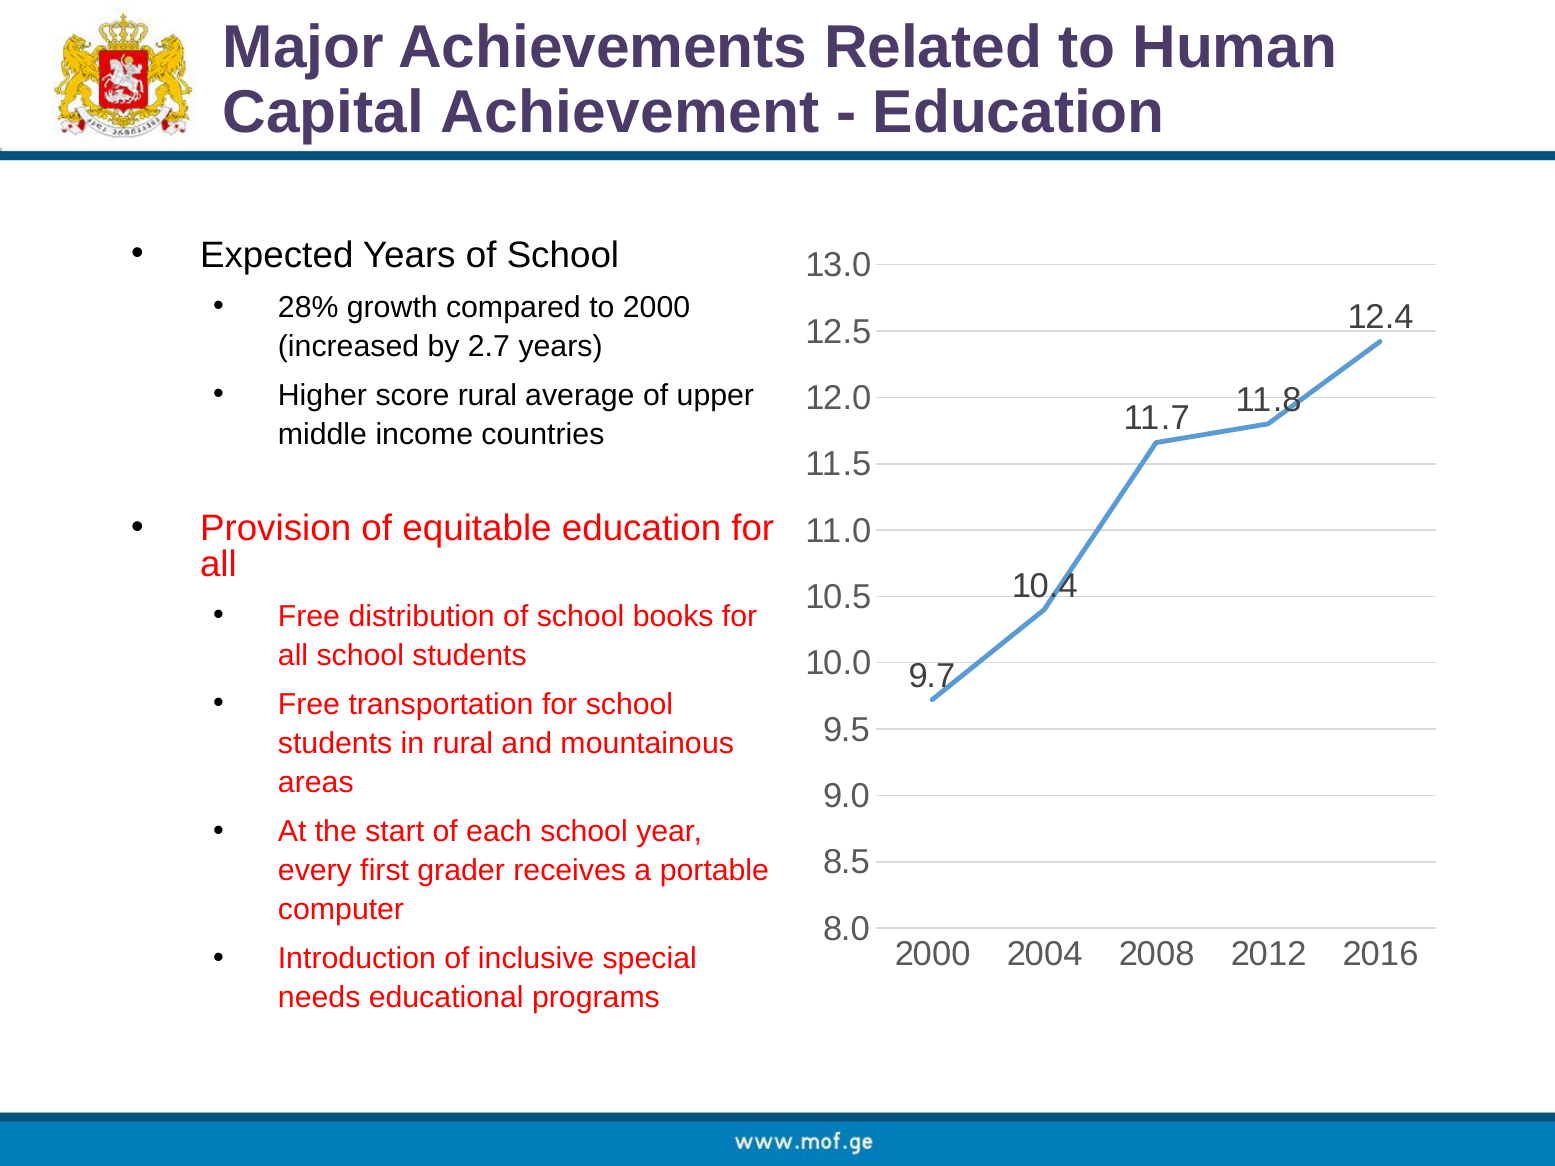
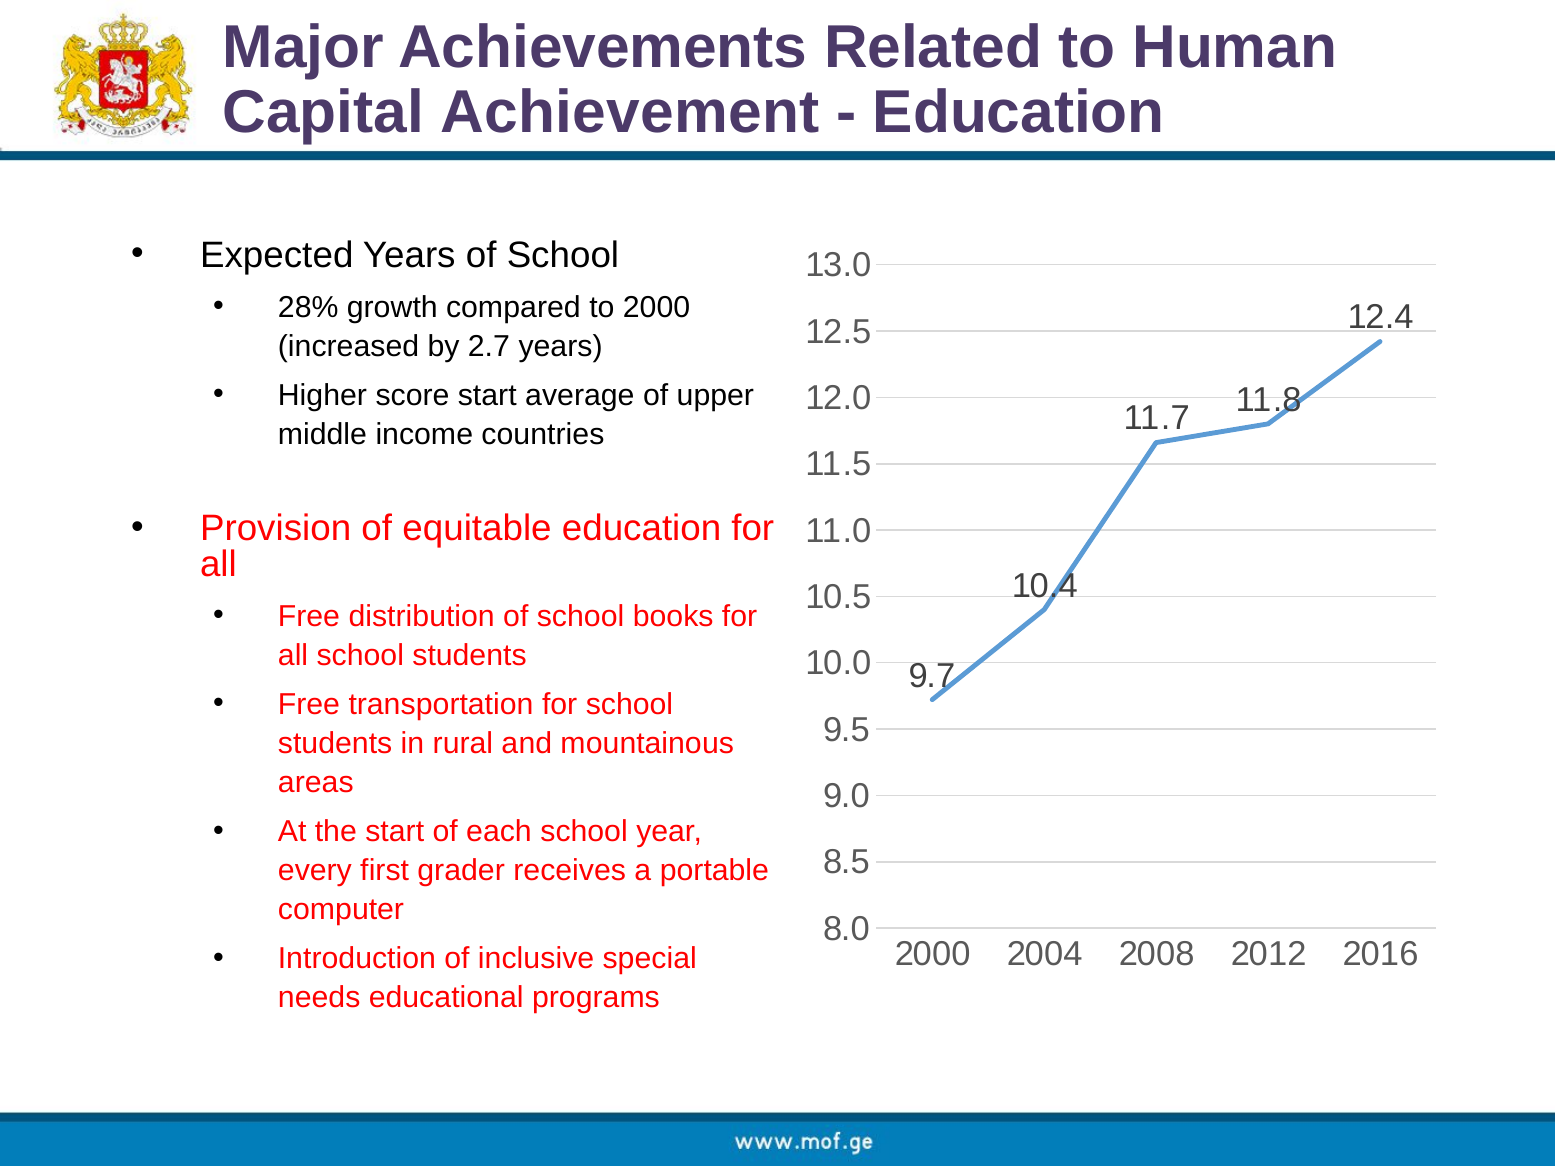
score rural: rural -> start (487, 395)
